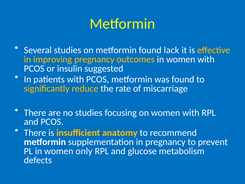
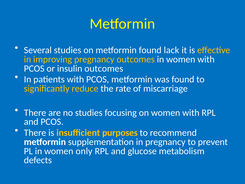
insulin suggested: suggested -> outcomes (104, 68)
anatomy: anatomy -> purposes (120, 133)
